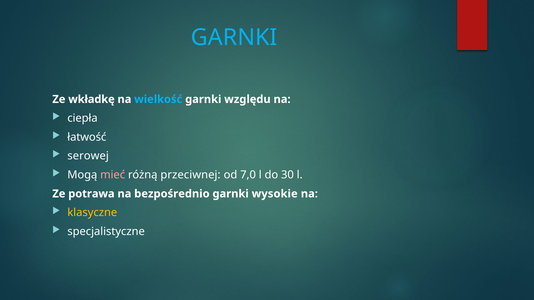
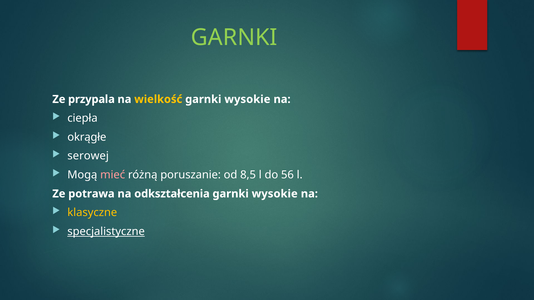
GARNKI colour: light blue -> light green (234, 37)
wkładkę: wkładkę -> przypala (91, 99)
wielkość colour: light blue -> yellow (158, 99)
względu: względu -> wysokie (247, 99)
łatwość: łatwość -> okrągłe (87, 137)
przeciwnej: przeciwnej -> poruszanie (191, 175)
7,0: 7,0 -> 8,5 (248, 175)
30: 30 -> 56 (287, 175)
bezpośrednio: bezpośrednio -> odkształcenia (172, 194)
specjalistyczne underline: none -> present (106, 232)
